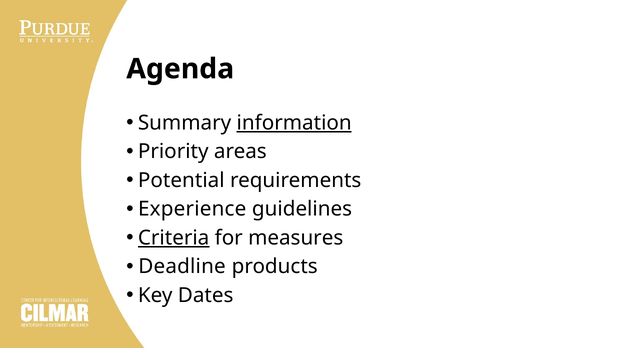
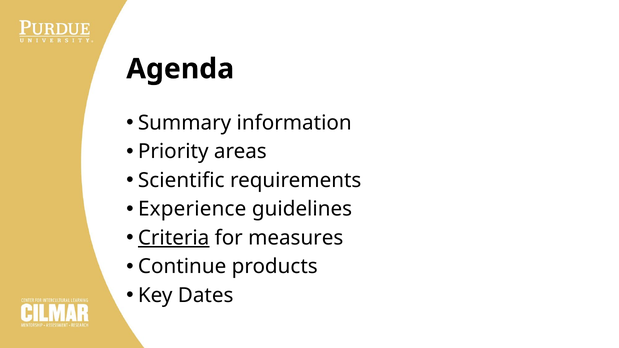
information underline: present -> none (294, 123)
Potential: Potential -> Scientific (181, 180)
Deadline: Deadline -> Continue (182, 267)
